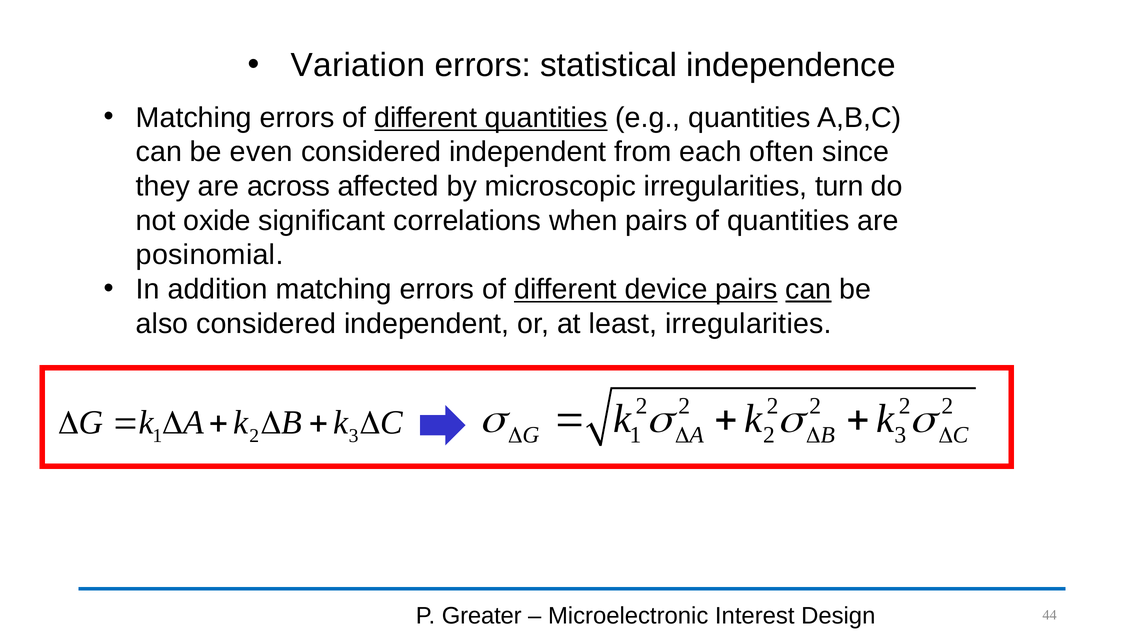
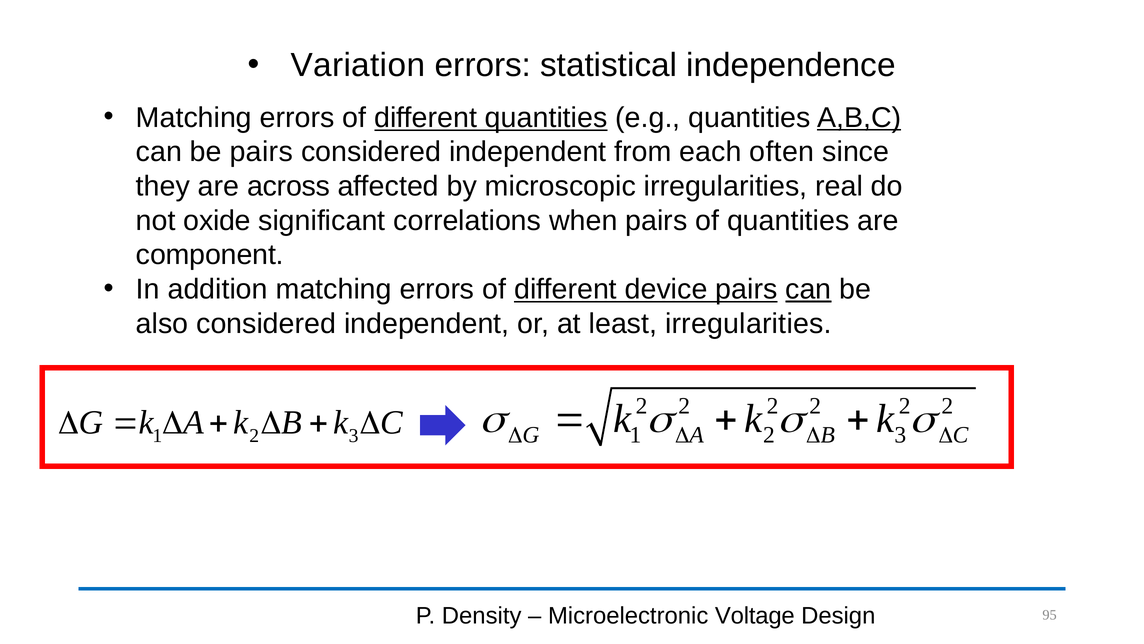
A,B,C underline: none -> present (859, 117)
be even: even -> pairs (261, 152)
turn: turn -> real (839, 186)
posinomial: posinomial -> component (210, 255)
Greater: Greater -> Density (482, 615)
Interest: Interest -> Voltage (755, 615)
44: 44 -> 95 (1050, 615)
